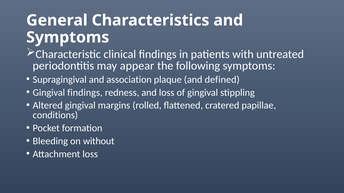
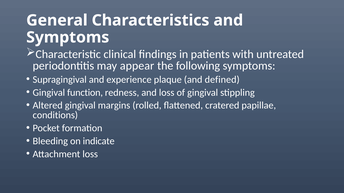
association: association -> experience (129, 80)
Gingival findings: findings -> function (85, 93)
without: without -> indicate (99, 141)
